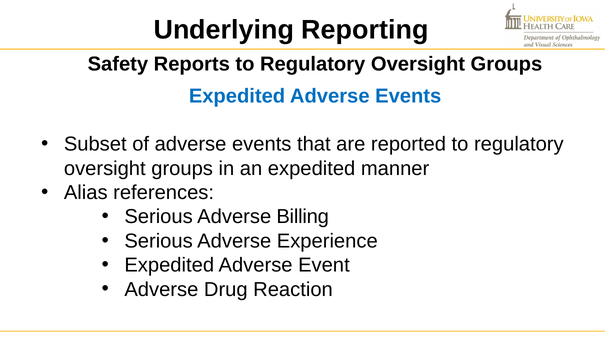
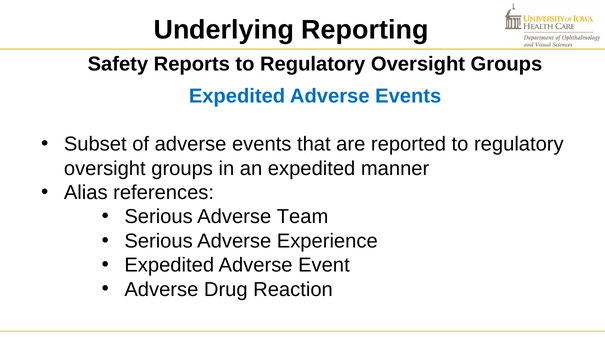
Billing: Billing -> Team (303, 217)
